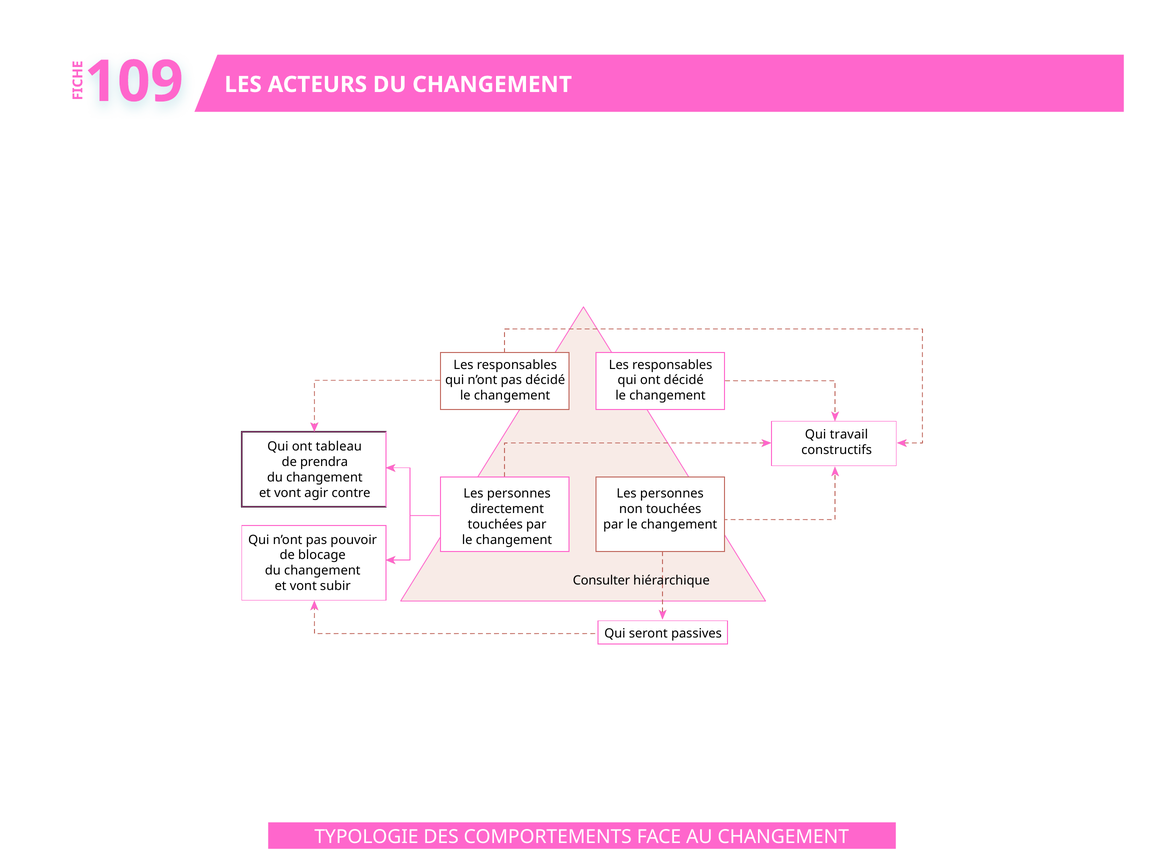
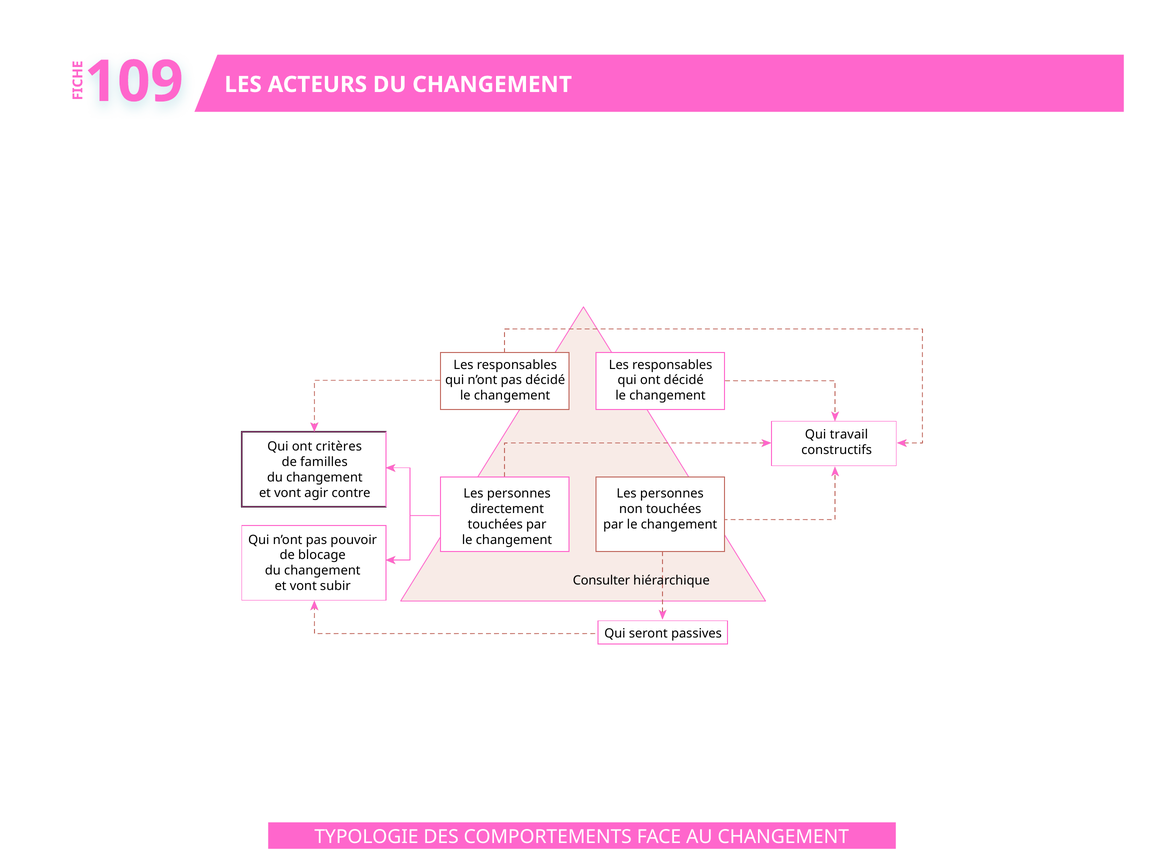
tableau: tableau -> critères (339, 446)
prendra: prendra -> familles (324, 462)
